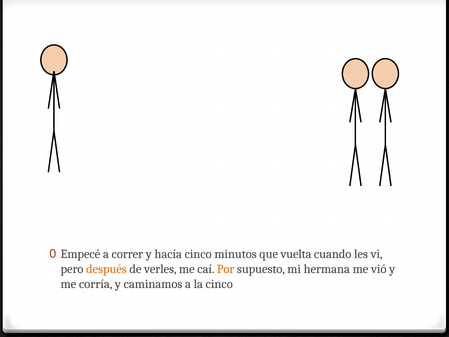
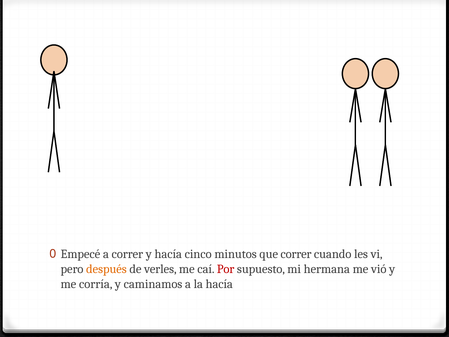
que vuelta: vuelta -> correr (296, 254)
Por colour: orange -> red (226, 269)
la cinco: cinco -> hacía (219, 284)
